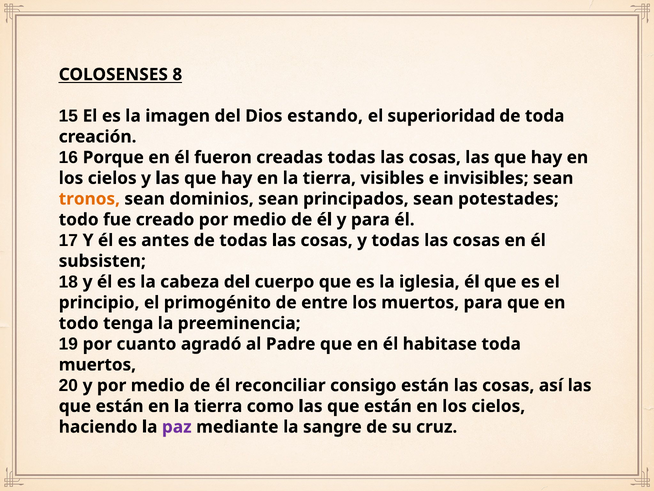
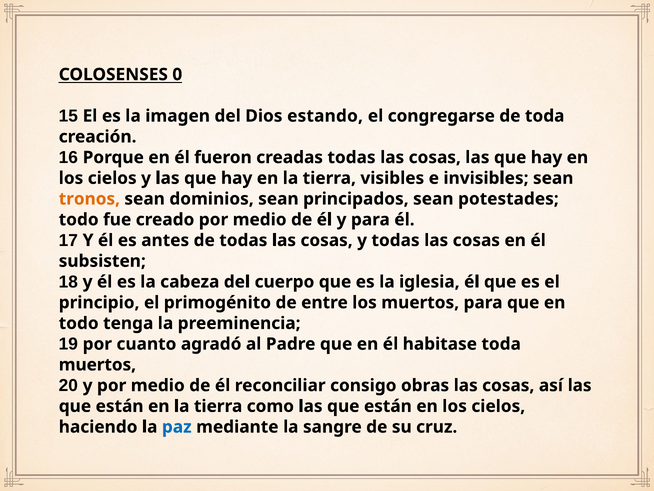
8: 8 -> 0 (177, 74)
superioridad: superioridad -> congregarse (441, 116)
consigo están: están -> obras (425, 385)
paz colour: purple -> blue (177, 427)
